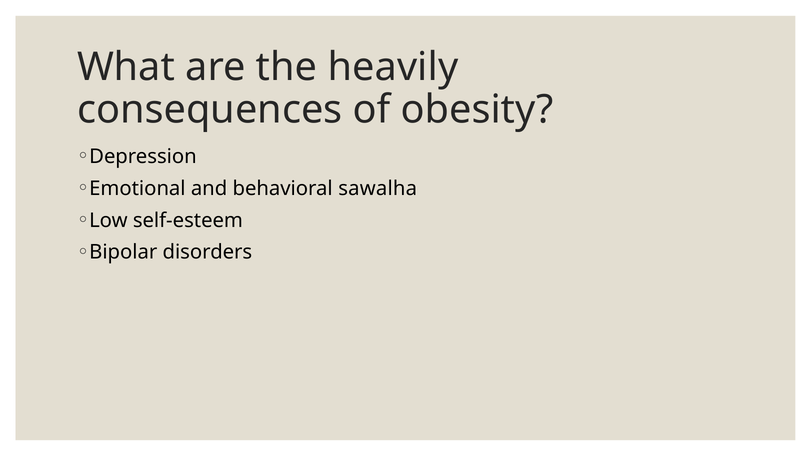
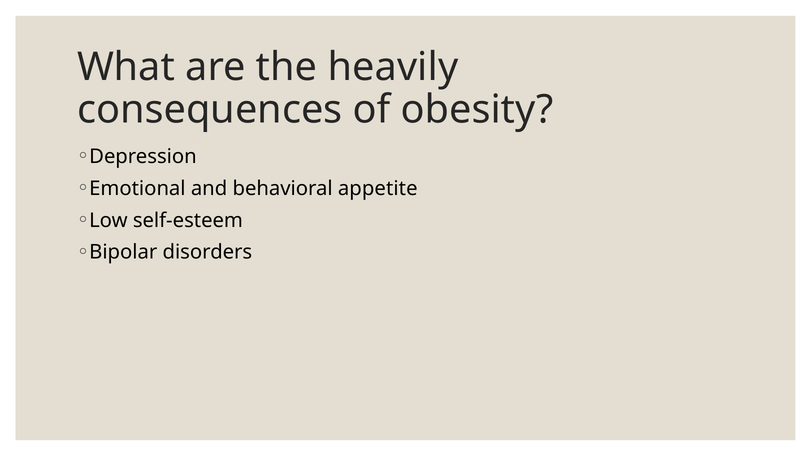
sawalha: sawalha -> appetite (378, 188)
